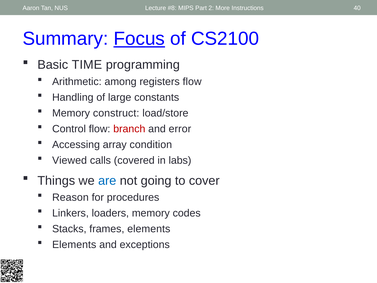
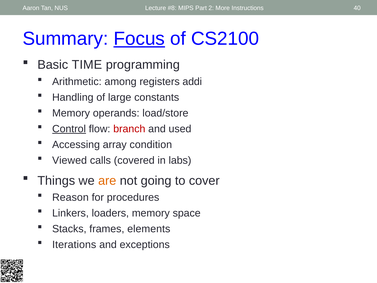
registers flow: flow -> addi (192, 82)
construct: construct -> operands (116, 113)
Control underline: none -> present (69, 129)
error: error -> used (180, 129)
are colour: blue -> orange (107, 180)
codes: codes -> space (187, 213)
Elements: Elements -> Iterations (74, 244)
